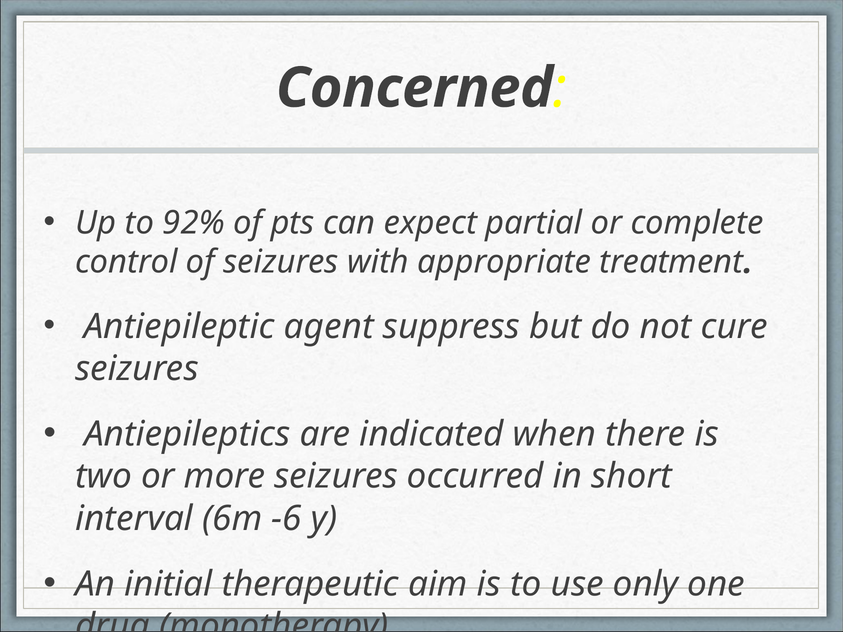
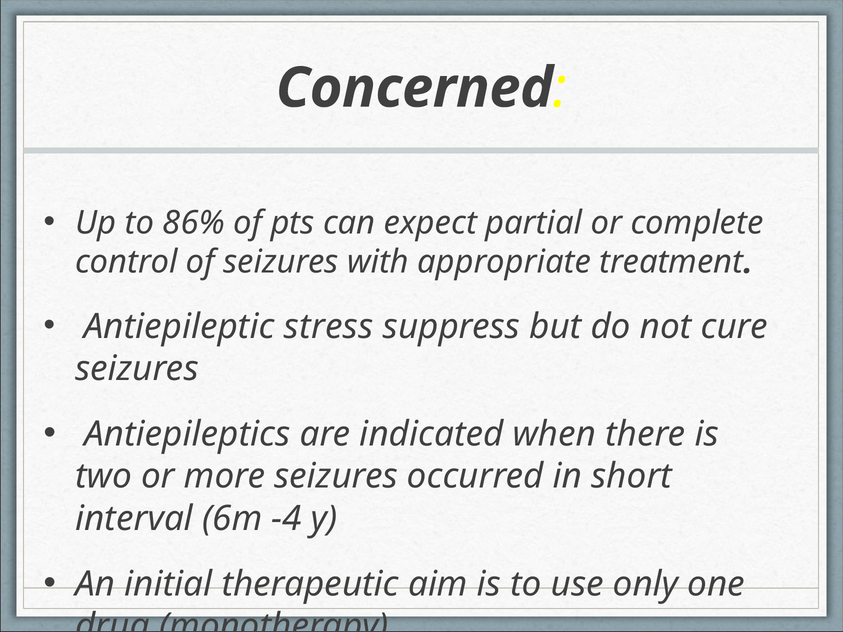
92%: 92% -> 86% (194, 223)
agent: agent -> stress (329, 327)
-6: -6 -> -4 (287, 519)
